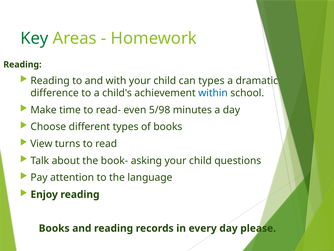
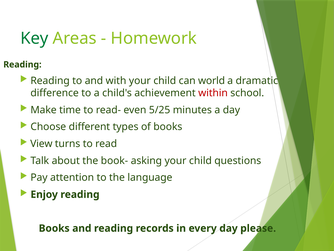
can types: types -> world (212, 81)
within colour: blue -> red (213, 93)
5/98: 5/98 -> 5/25 (160, 110)
